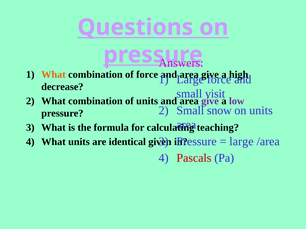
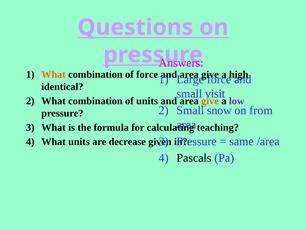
decrease: decrease -> identical (62, 87)
give colour: purple -> orange (210, 101)
on units: units -> from (261, 111)
large: large -> same (241, 142)
identical: identical -> decrease (127, 142)
Pascals colour: red -> black (194, 158)
